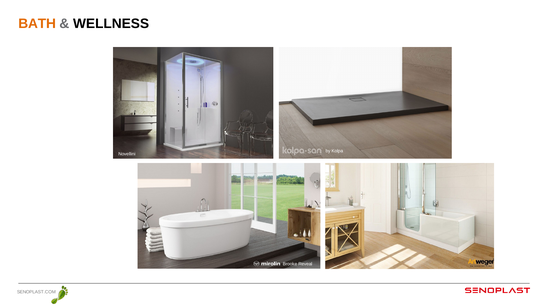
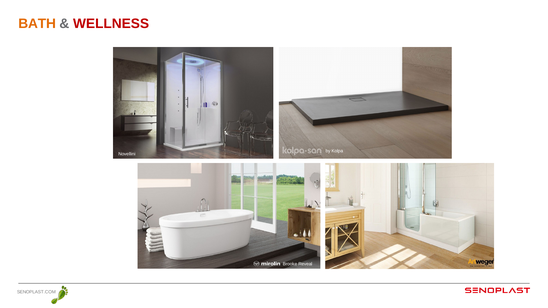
WELLNESS colour: black -> red (111, 24)
